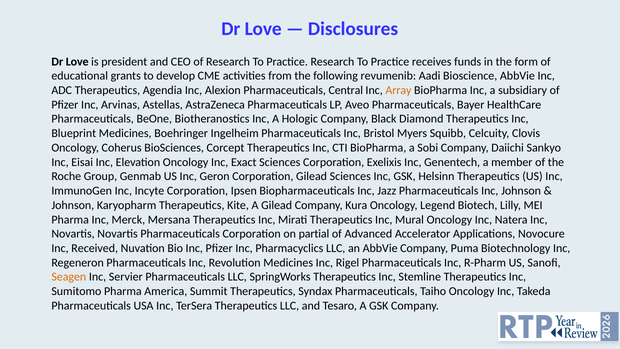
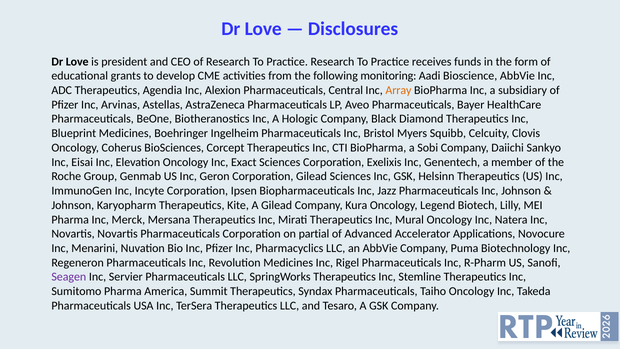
revumenib: revumenib -> monitoring (388, 76)
Received: Received -> Menarini (95, 248)
Seagen colour: orange -> purple (69, 277)
